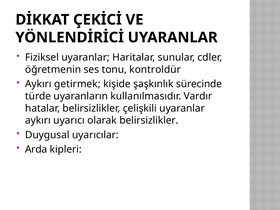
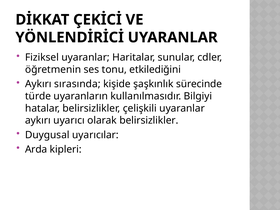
kontroldür: kontroldür -> etkilediğini (155, 70)
getirmek: getirmek -> sırasında (77, 84)
Vardır: Vardır -> Bilgiyi (198, 96)
